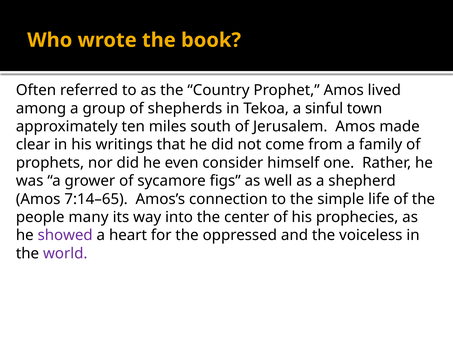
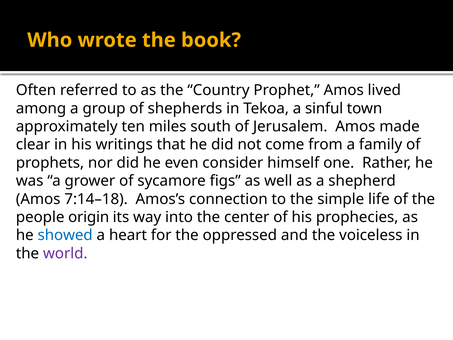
7:14–65: 7:14–65 -> 7:14–18 (96, 199)
many: many -> origin (89, 217)
showed colour: purple -> blue (65, 235)
